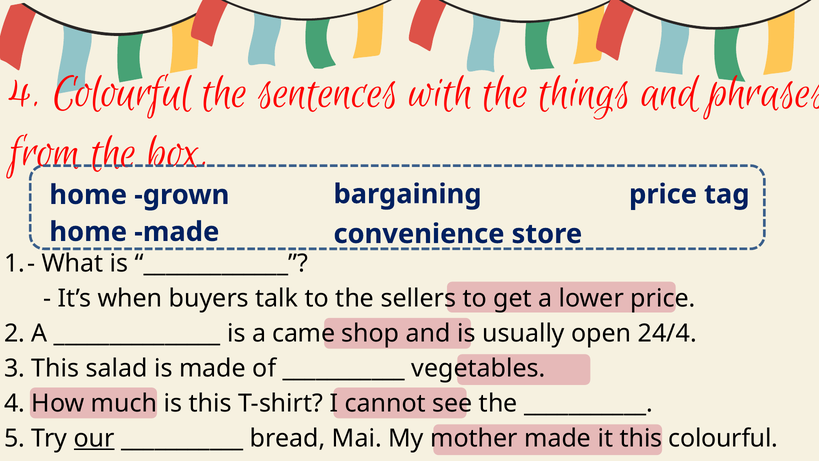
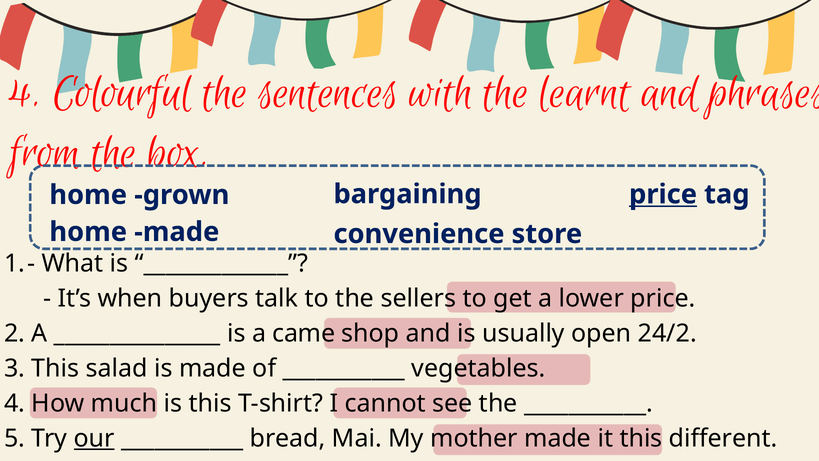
things: things -> learnt (585, 90)
price underline: none -> present (663, 194)
24/4: 24/4 -> 24/2 (667, 333)
this colourful: colourful -> different (723, 438)
